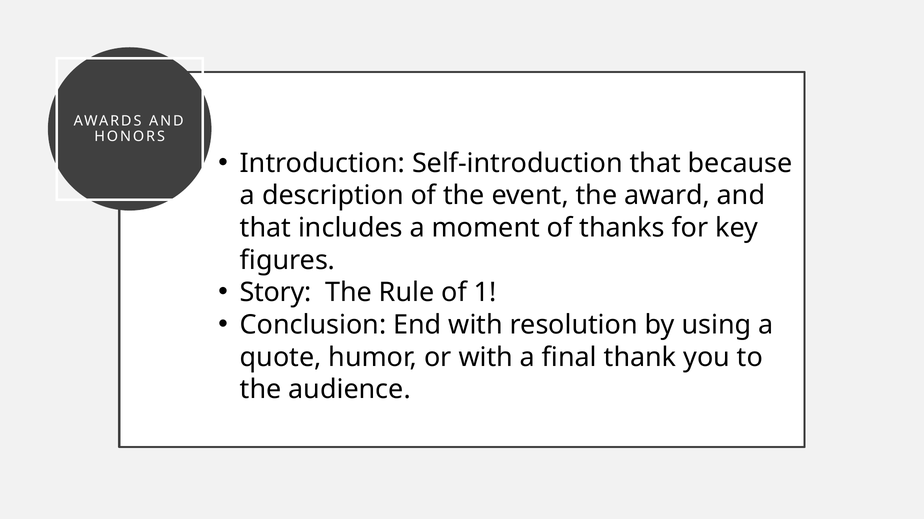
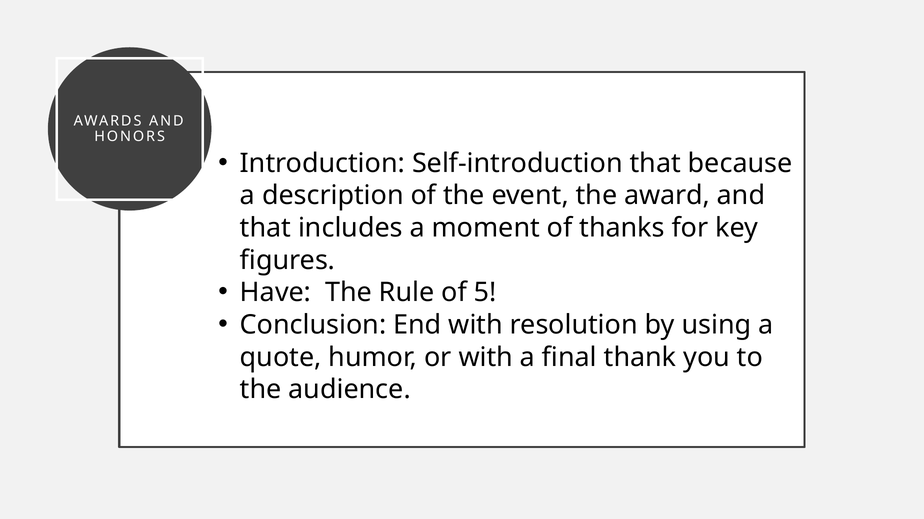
Story: Story -> Have (276, 293)
1: 1 -> 5 (485, 293)
